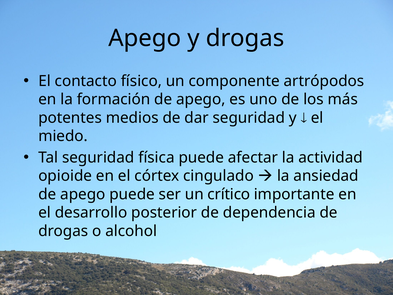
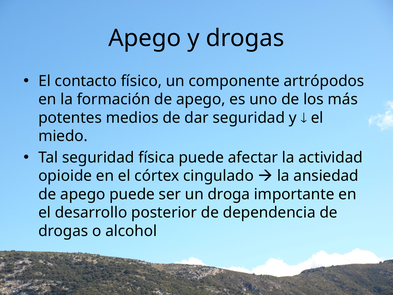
crítico: crítico -> droga (229, 194)
